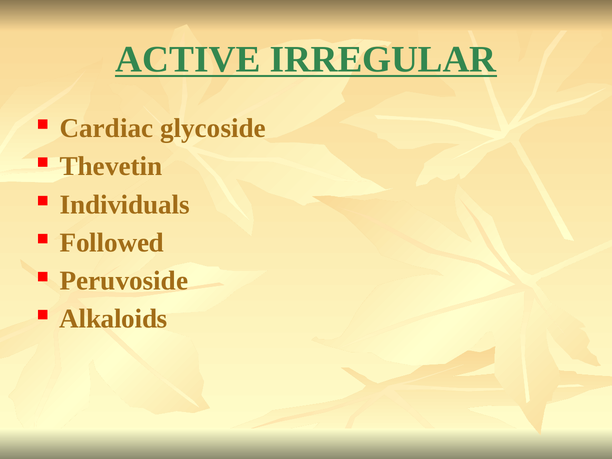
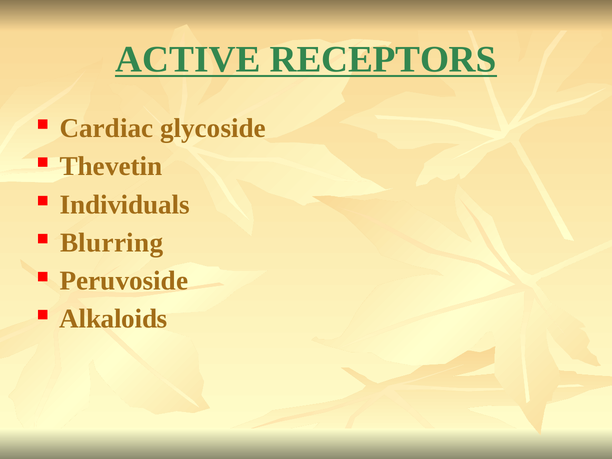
IRREGULAR: IRREGULAR -> RECEPTORS (383, 59)
Followed: Followed -> Blurring (112, 243)
